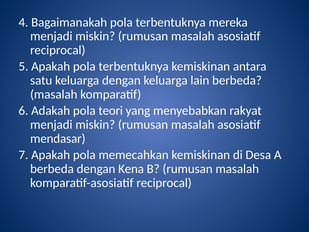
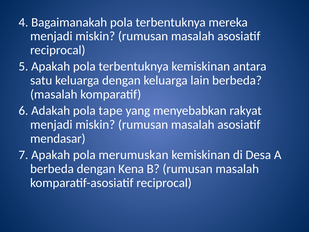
teori: teori -> tape (111, 111)
memecahkan: memecahkan -> merumuskan (134, 155)
